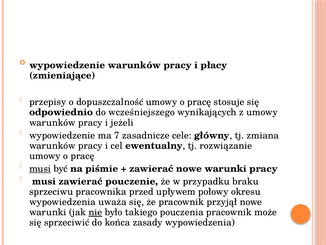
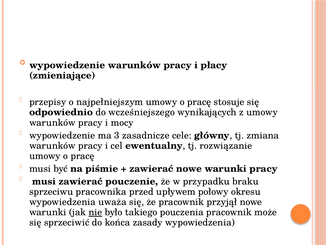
dopuszczalność: dopuszczalność -> najpełniejszym (110, 102)
jeżeli: jeżeli -> mocy (122, 122)
7: 7 -> 3 (117, 135)
musi underline: present -> none (40, 168)
